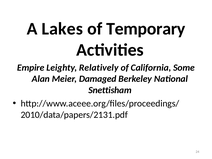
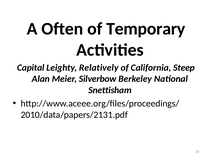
Lakes: Lakes -> Often (62, 29)
Empire: Empire -> Capital (31, 68)
Some: Some -> Steep (184, 68)
Damaged: Damaged -> Silverbow (98, 79)
